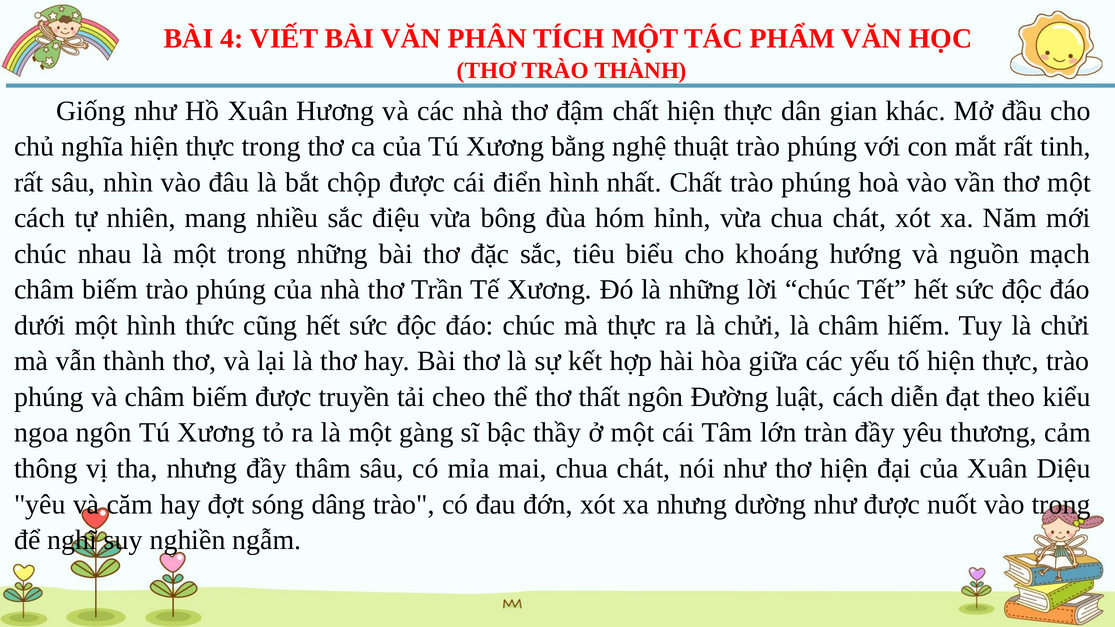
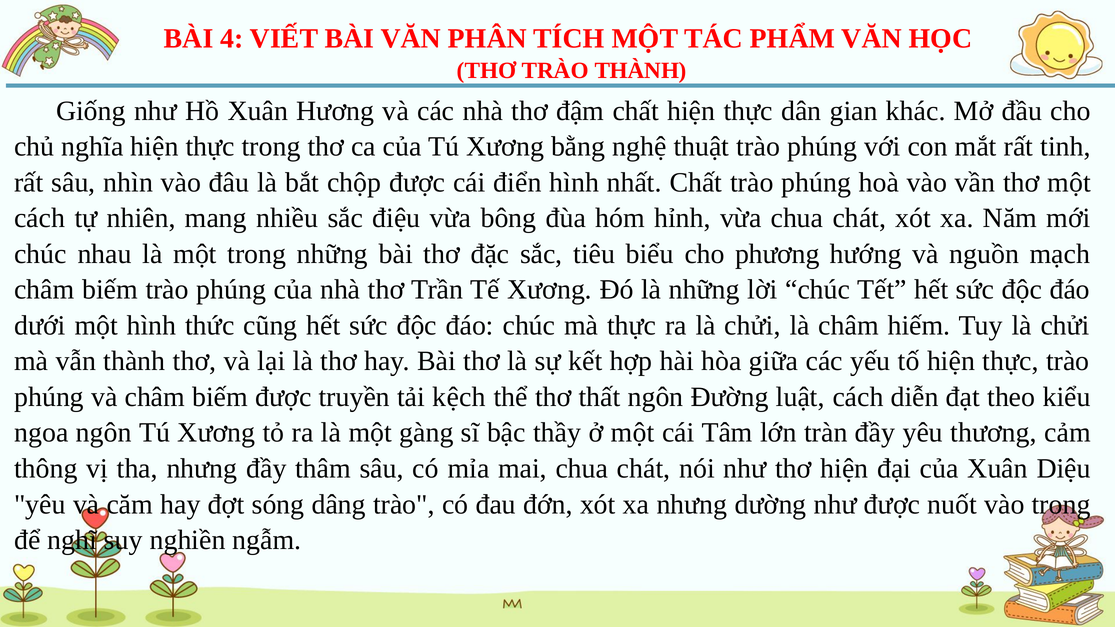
khoáng: khoáng -> phương (777, 254)
cheo: cheo -> kệch (459, 397)
